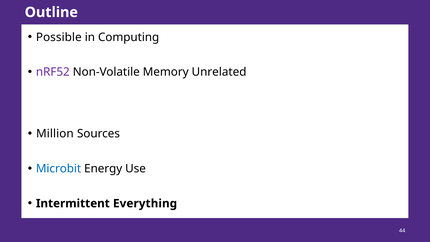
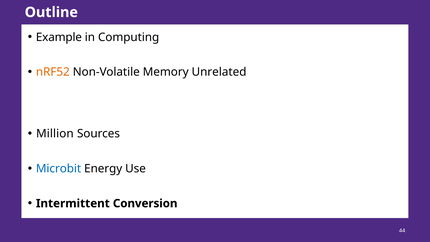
Possible: Possible -> Example (59, 37)
nRF52 colour: purple -> orange (53, 72)
Everything: Everything -> Conversion (145, 203)
